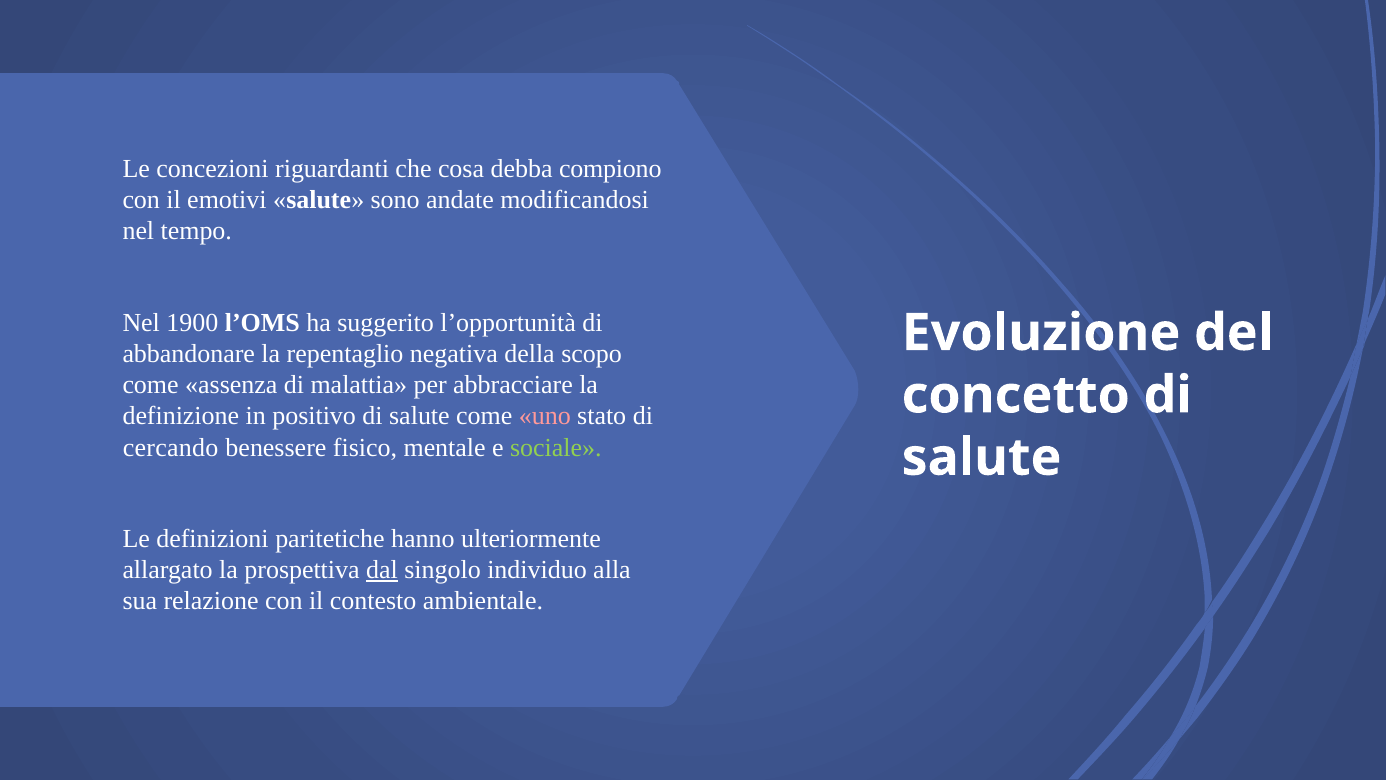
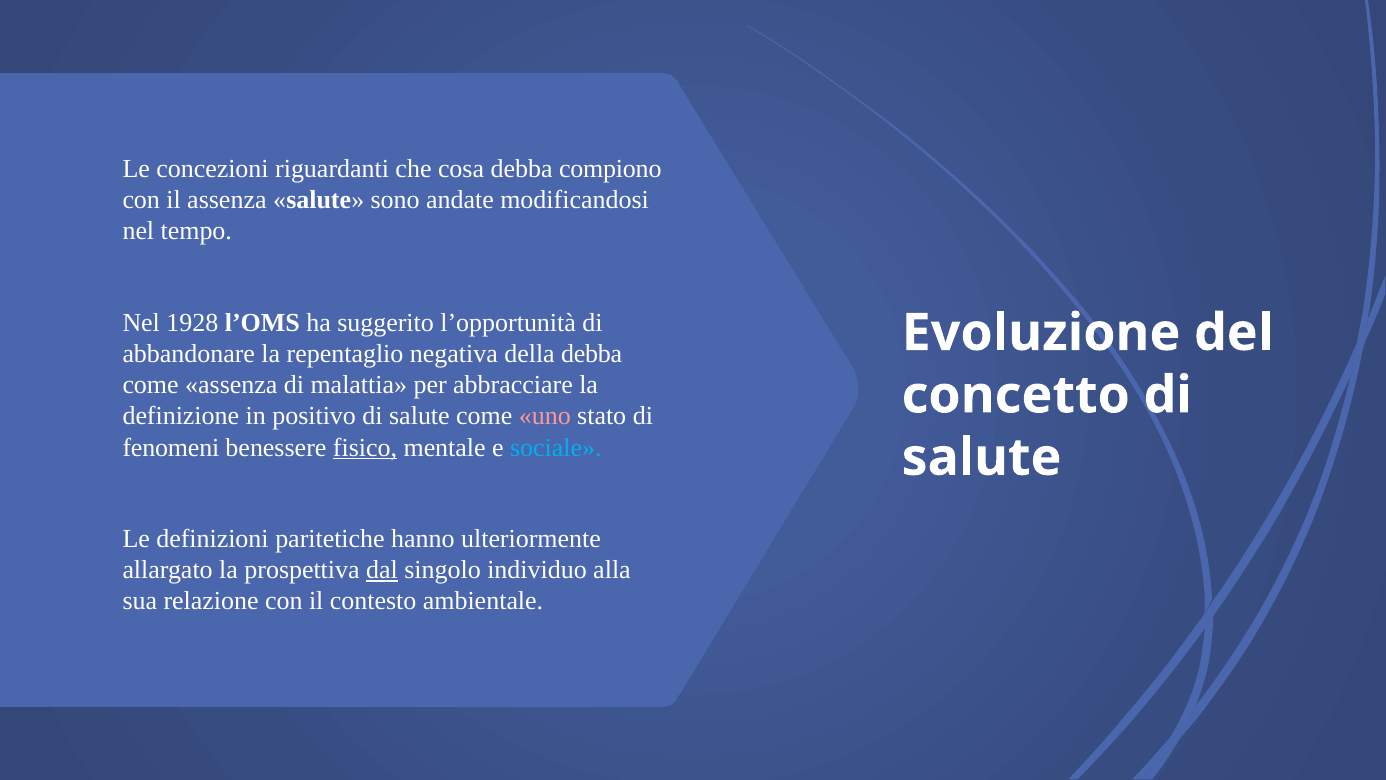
il emotivi: emotivi -> assenza (227, 200)
1900: 1900 -> 1928 (192, 323)
della scopo: scopo -> debba (592, 354)
cercando: cercando -> fenomeni (171, 447)
fisico underline: none -> present (365, 447)
sociale colour: light green -> light blue (556, 447)
